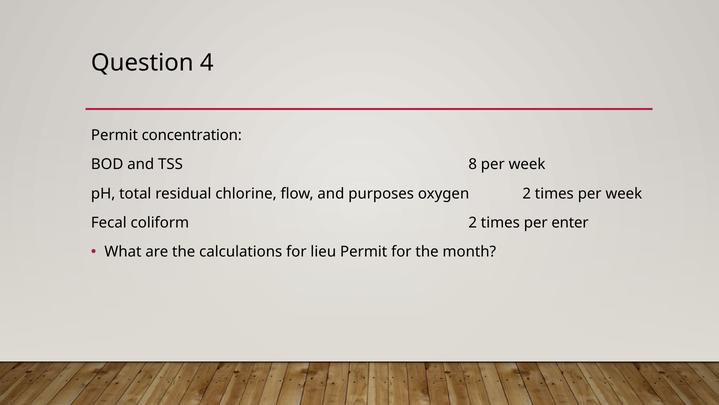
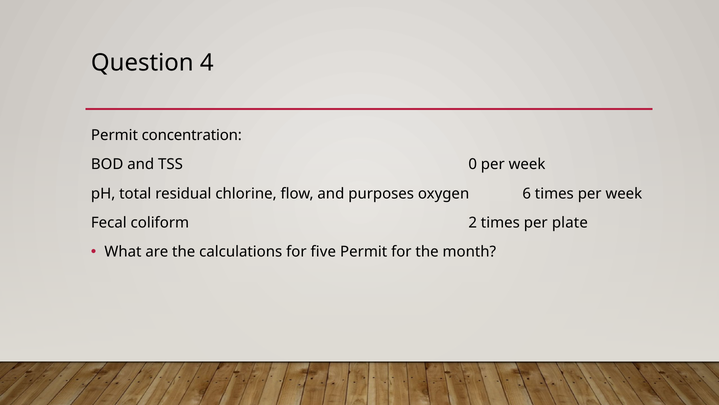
8: 8 -> 0 (473, 164)
oxygen 2: 2 -> 6 (527, 193)
enter: enter -> plate (570, 222)
lieu: lieu -> five (323, 252)
